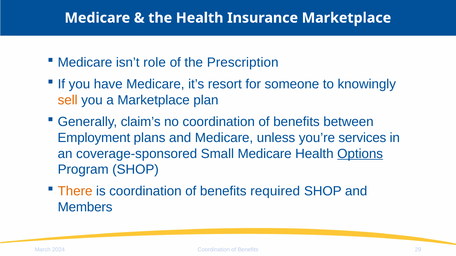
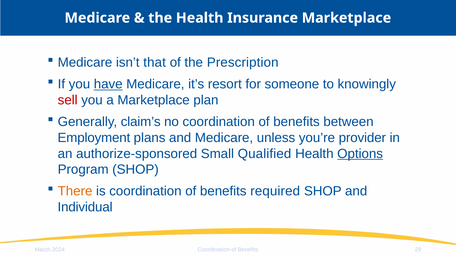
role: role -> that (155, 63)
have underline: none -> present (108, 84)
sell colour: orange -> red (68, 100)
services: services -> provider (362, 138)
coverage-sponsored: coverage-sponsored -> authorize-sponsored (137, 154)
Small Medicare: Medicare -> Qualified (265, 154)
Members: Members -> Individual (85, 208)
